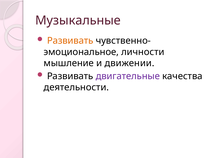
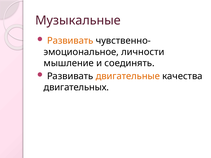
движении: движении -> соединять (130, 63)
двигательные colour: purple -> orange (128, 76)
деятельности: деятельности -> двигательных (76, 88)
